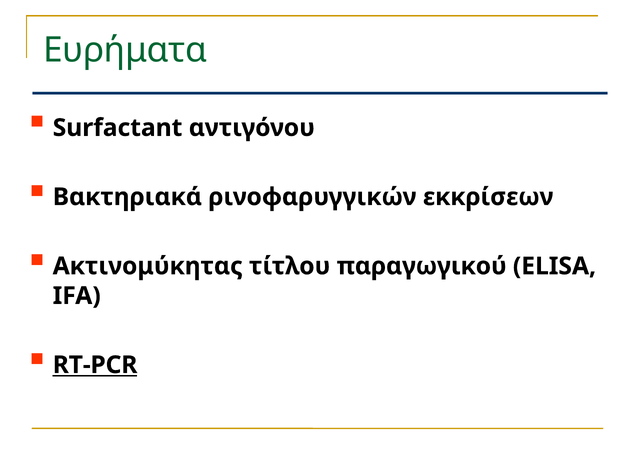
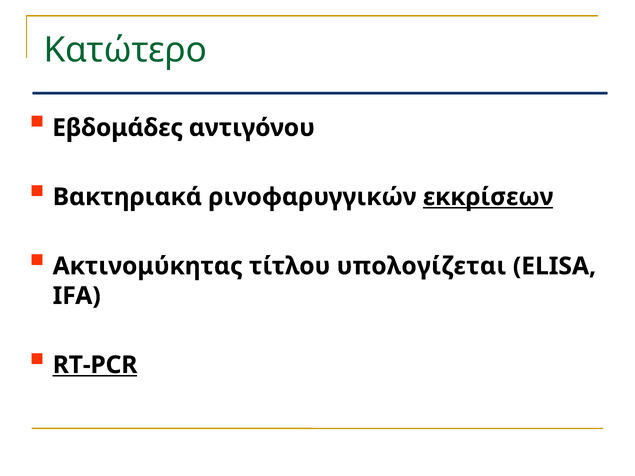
Ευρήματα: Ευρήματα -> Κατώτερο (125, 50)
Surfactant: Surfactant -> Εβδομάδες (118, 128)
εκκρίσεων underline: none -> present (488, 197)
παραγωγικού: παραγωγικού -> υπολογίζεται (421, 266)
